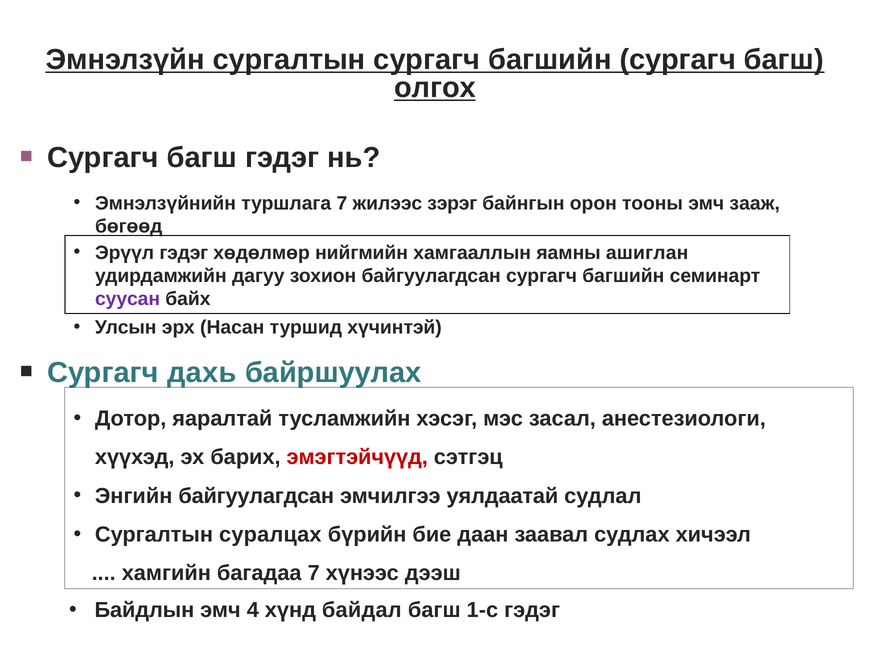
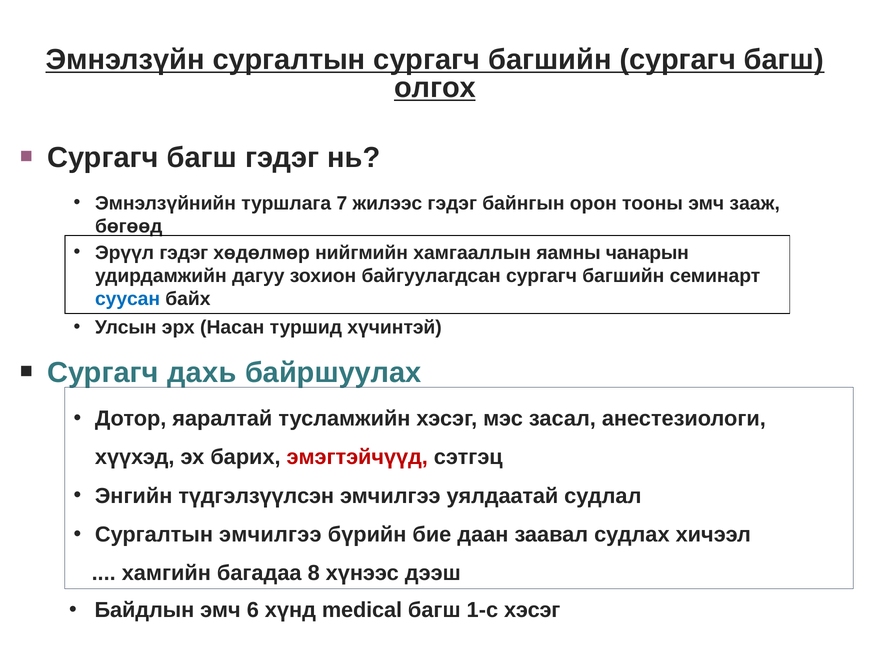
жилээс зэрэг: зэрэг -> гэдэг (452, 203)
ашиглан: ашиглан -> чанарын (647, 253)
суусан colour: purple -> blue (128, 299)
Энгийн байгуулагдсан: байгуулагдсан -> түдгэлзүүлсэн (256, 496)
Сургалтын суралцах: суралцах -> эмчилгээ (270, 535)
багадаа 7: 7 -> 8 (314, 574)
4: 4 -> 6 (253, 611)
байдал: байдал -> medical (362, 611)
1-с гэдэг: гэдэг -> хэсэг (532, 611)
